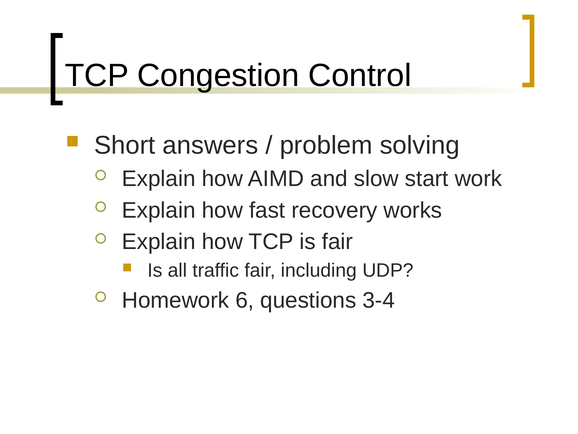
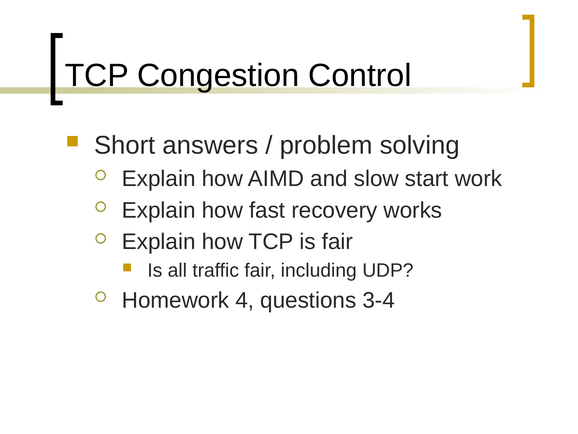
6: 6 -> 4 (245, 300)
